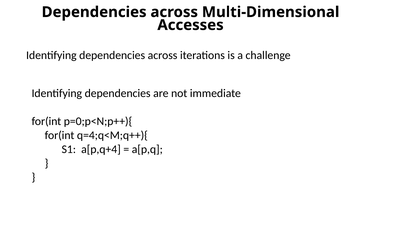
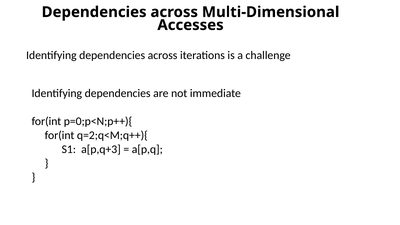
q=4;q<M;q++){: q=4;q<M;q++){ -> q=2;q<M;q++){ (112, 135)
a[p,q+4: a[p,q+4 -> a[p,q+3 (101, 149)
